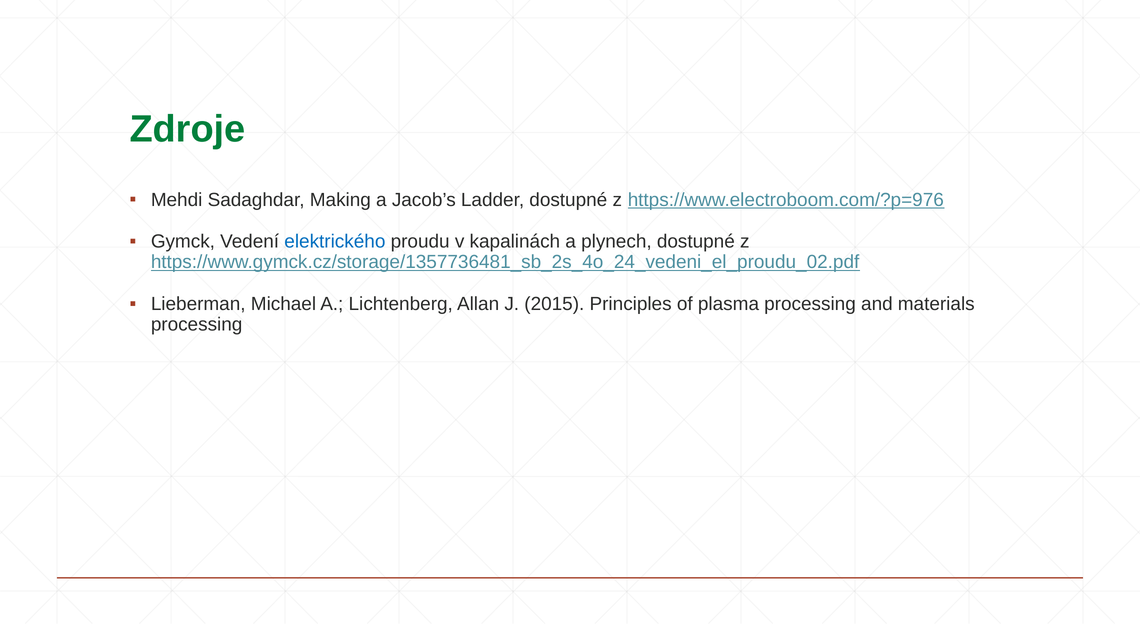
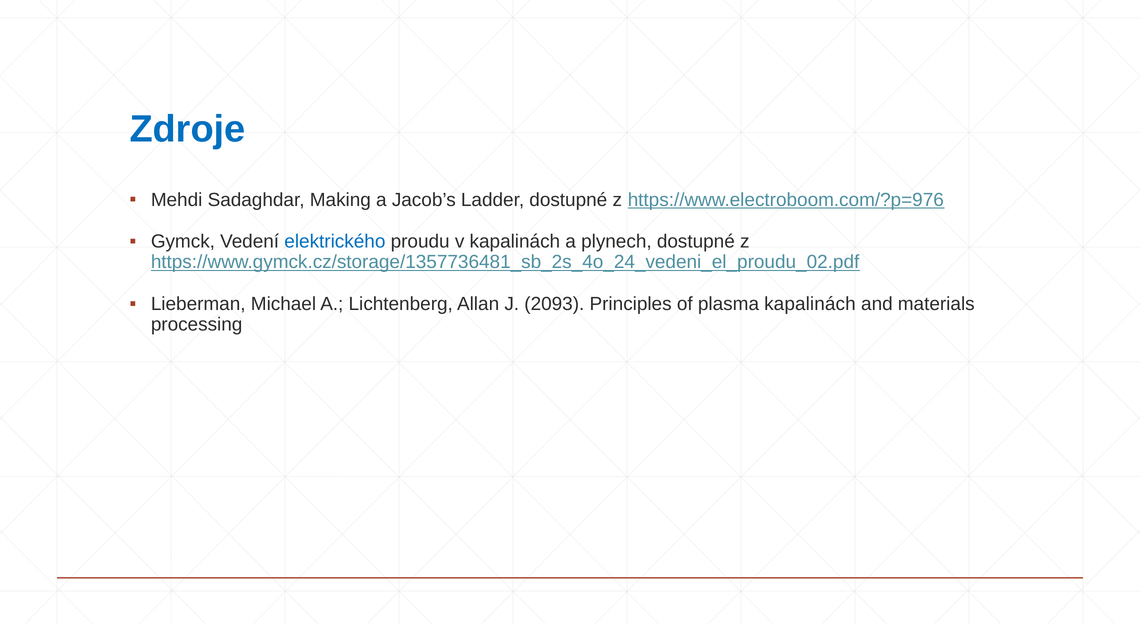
Zdroje colour: green -> blue (188, 129)
2015: 2015 -> 2093 (554, 304)
plasma processing: processing -> kapalinách (810, 304)
